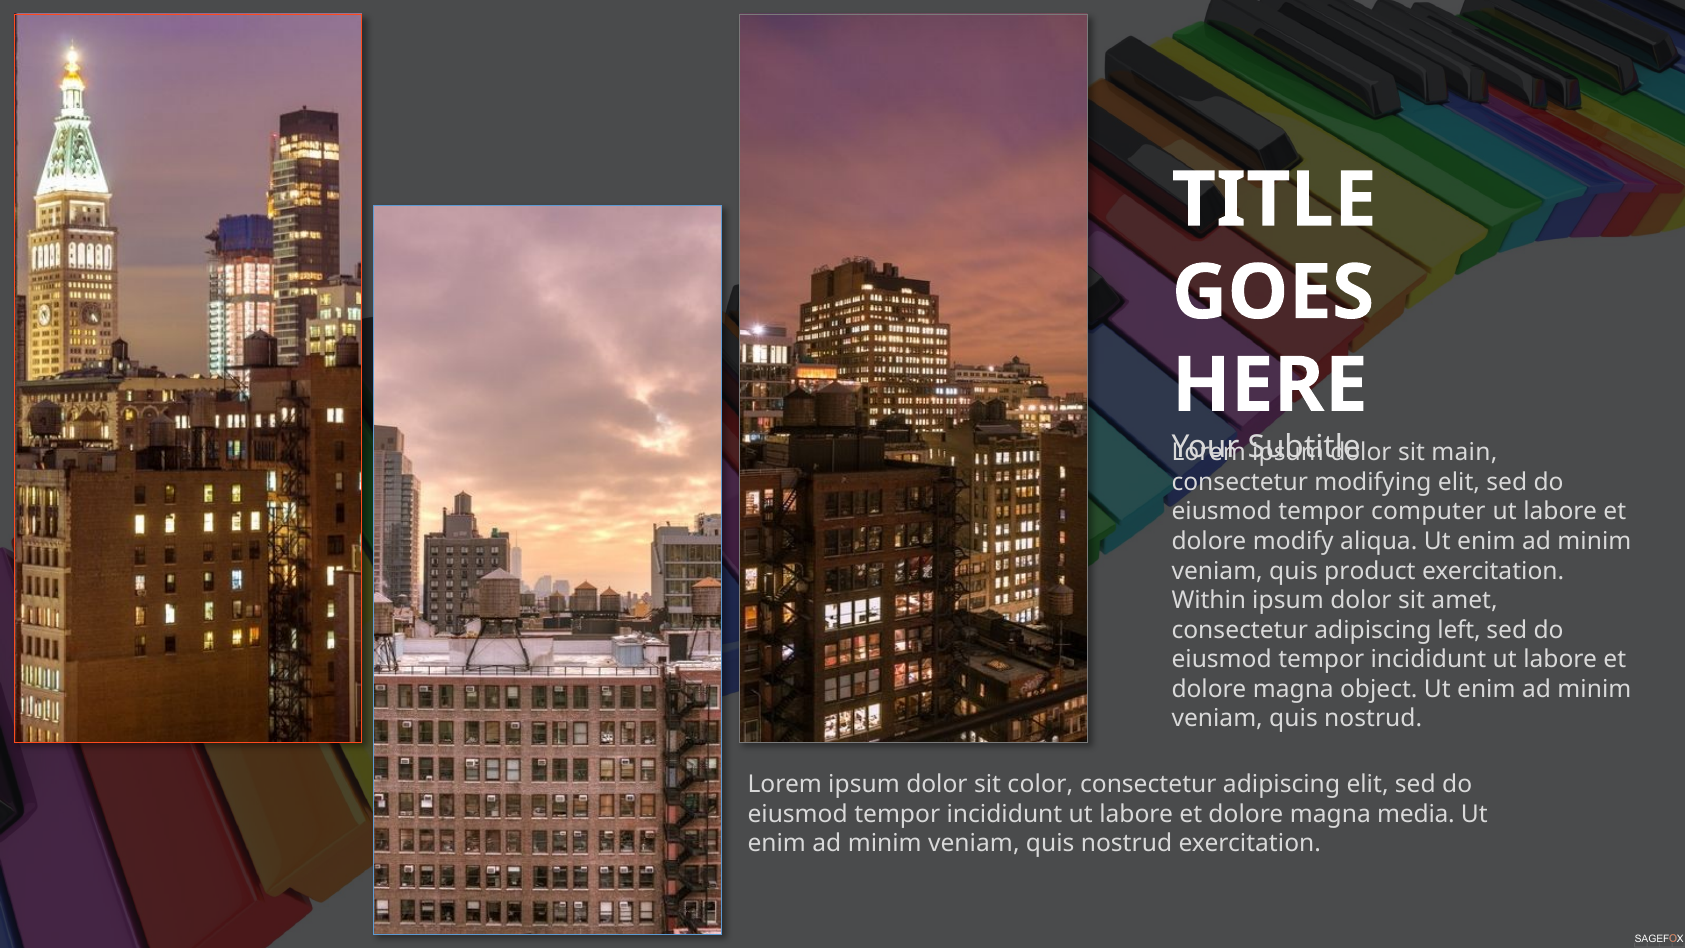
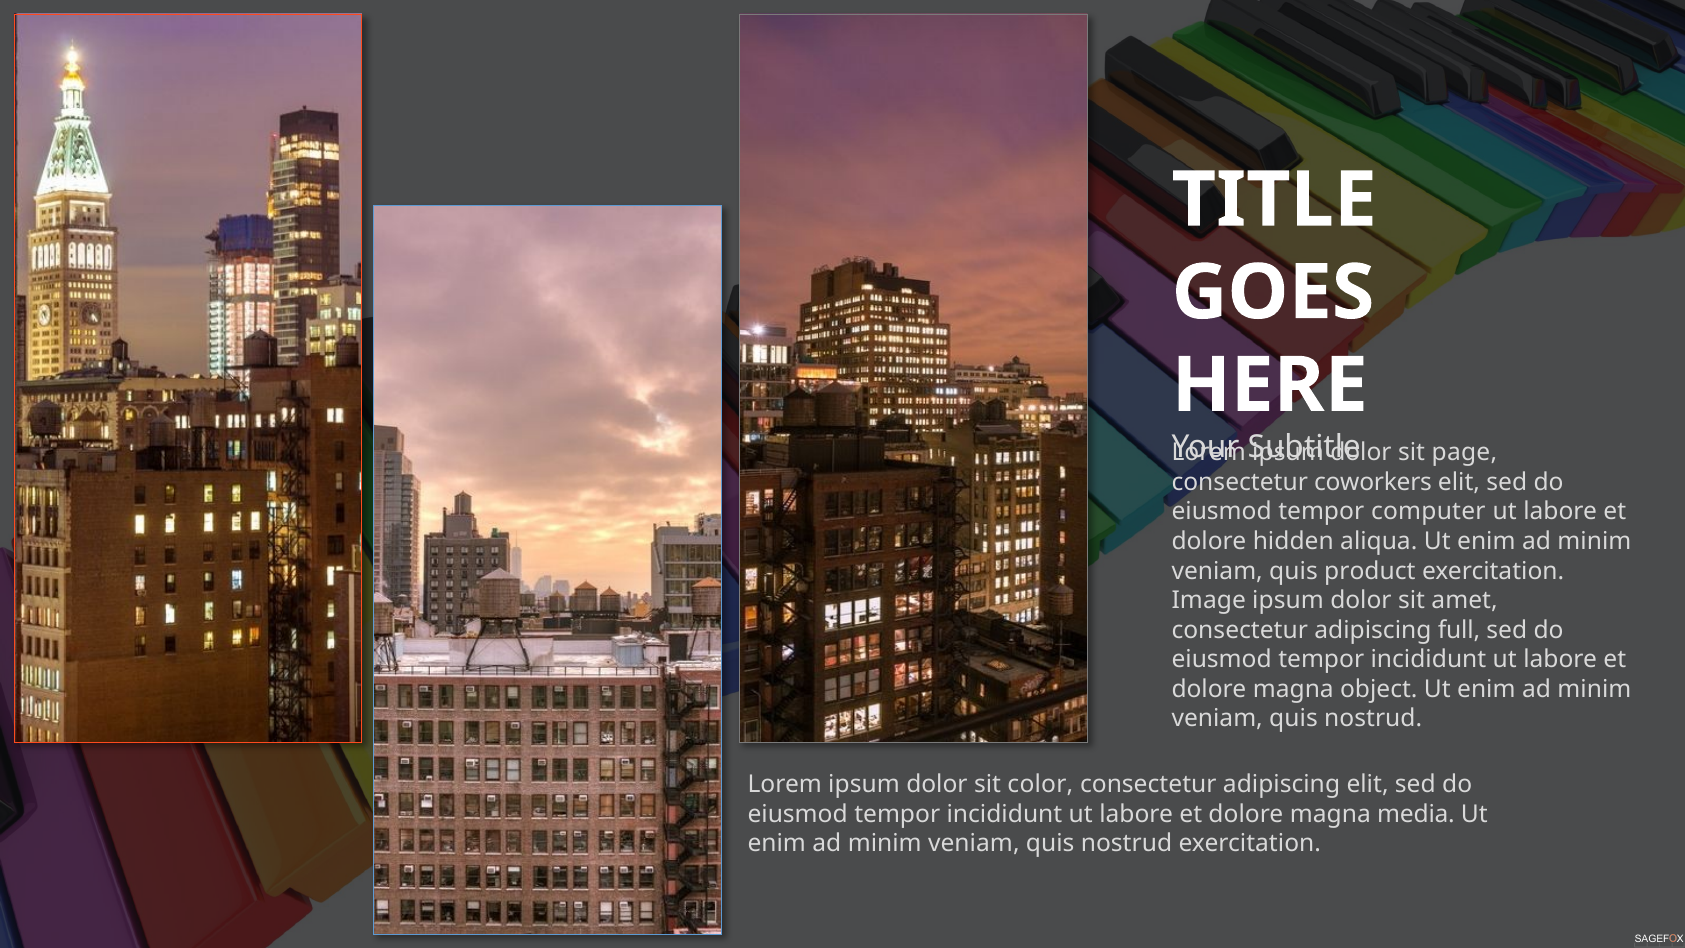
main: main -> page (1464, 453)
modifying: modifying -> coworkers (1373, 482)
modify: modify -> hidden (1293, 541)
Within: Within -> Image (1209, 600)
left: left -> full (1459, 630)
